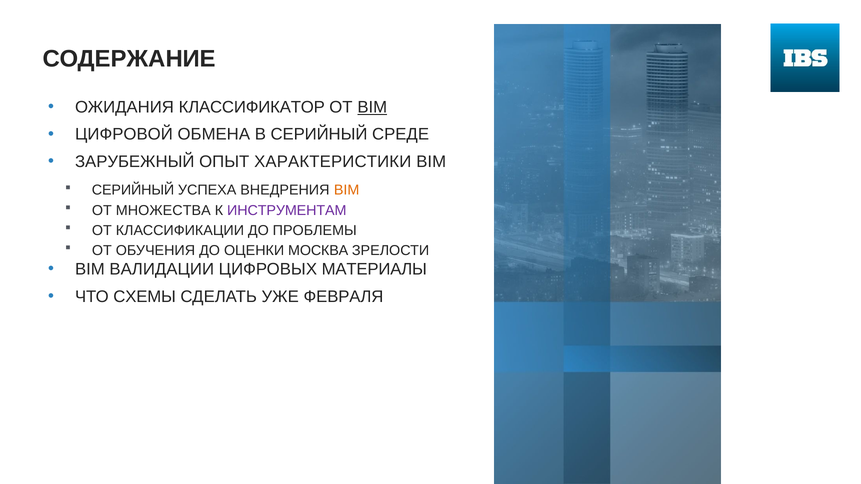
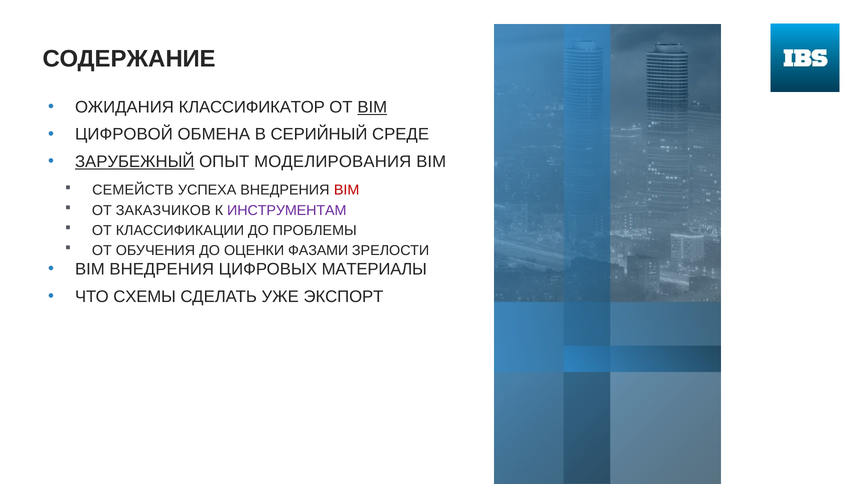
ЗАРУБЕЖНЫЙ underline: none -> present (135, 162)
ХАРАКТЕРИСТИКИ: ХАРАКТЕРИСТИКИ -> МОДЕЛИРОВАНИЯ (333, 162)
СЕРИЙНЫЙ: СЕРИЙНЫЙ -> СЕМЕЙСТВ (133, 190)
BIM colour: orange -> red (347, 190)
МНОЖЕСТВА: МНОЖЕСТВА -> ЗАКАЗЧИКОВ (163, 210)
МОСКВА: МОСКВА -> ФАЗАМИ (318, 251)
BIM ВАЛИДАЦИИ: ВАЛИДАЦИИ -> ВНЕДРЕНИЯ (162, 269)
ФЕВРАЛЯ: ФЕВРАЛЯ -> ЭКСПОРТ (343, 297)
